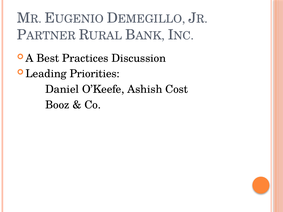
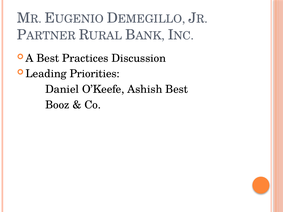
Ashish Cost: Cost -> Best (177, 89)
